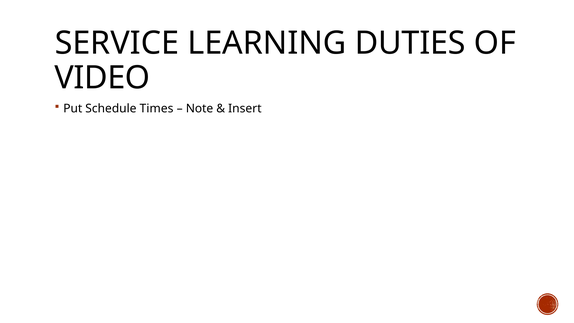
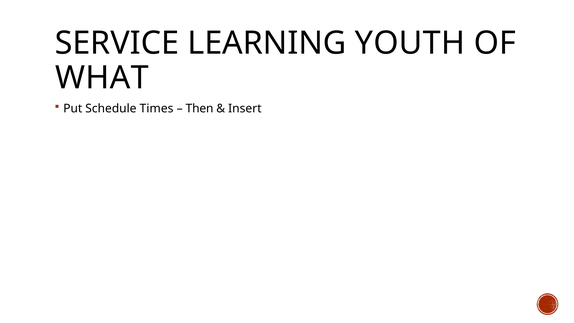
DUTIES: DUTIES -> YOUTH (410, 43)
VIDEO: VIDEO -> WHAT (102, 78)
Note: Note -> Then (200, 108)
